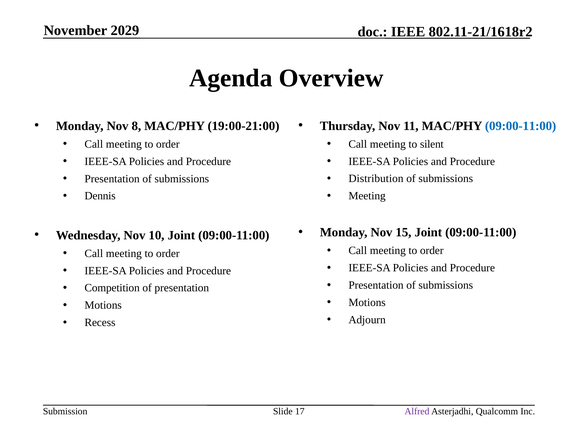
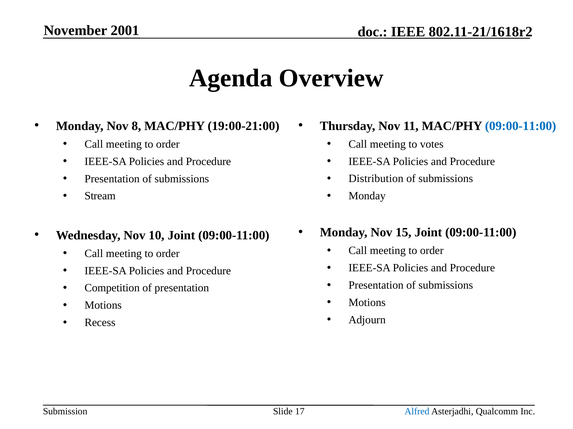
2029: 2029 -> 2001 (125, 30)
silent: silent -> votes (432, 144)
Dennis: Dennis -> Stream (100, 196)
Meeting: Meeting -> Monday (367, 196)
Alfred colour: purple -> blue (417, 412)
